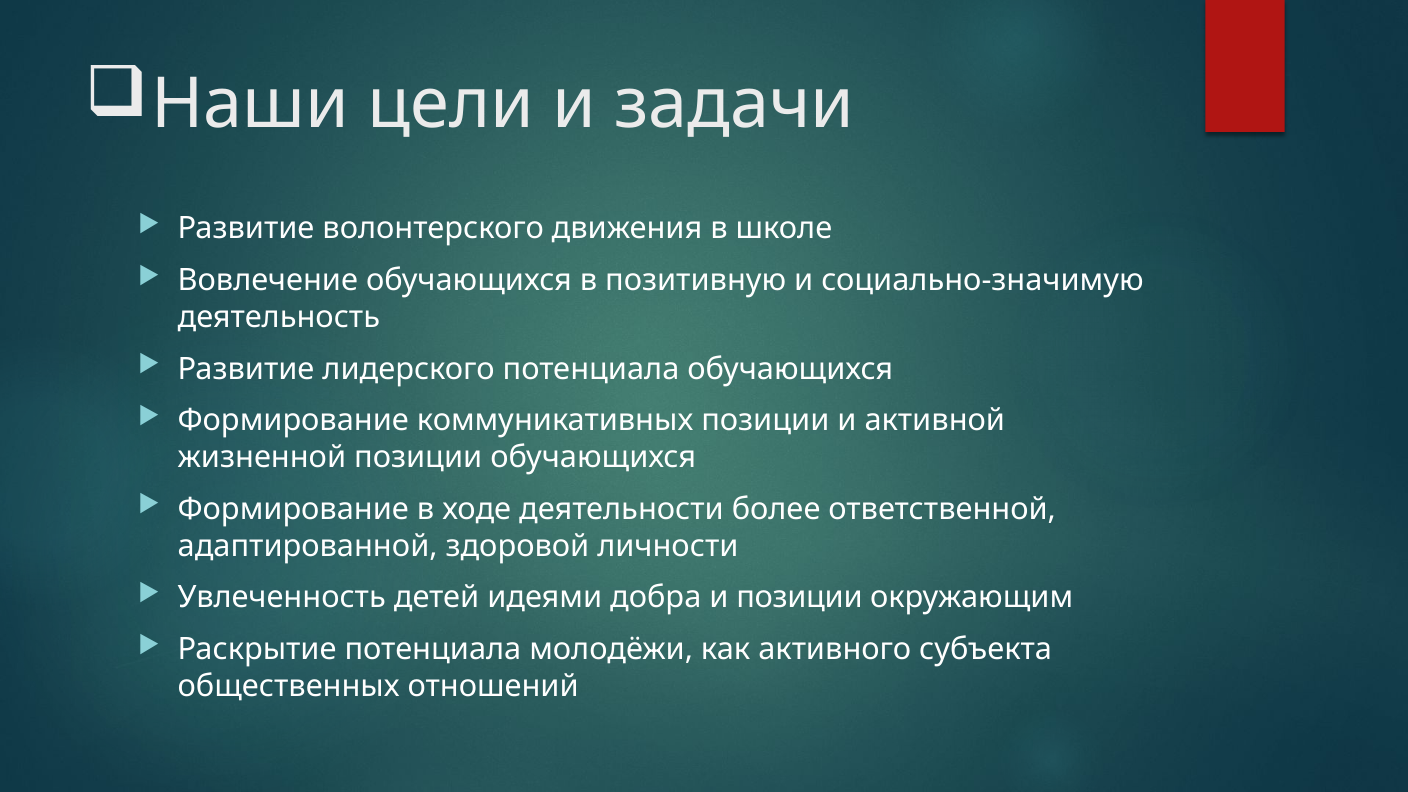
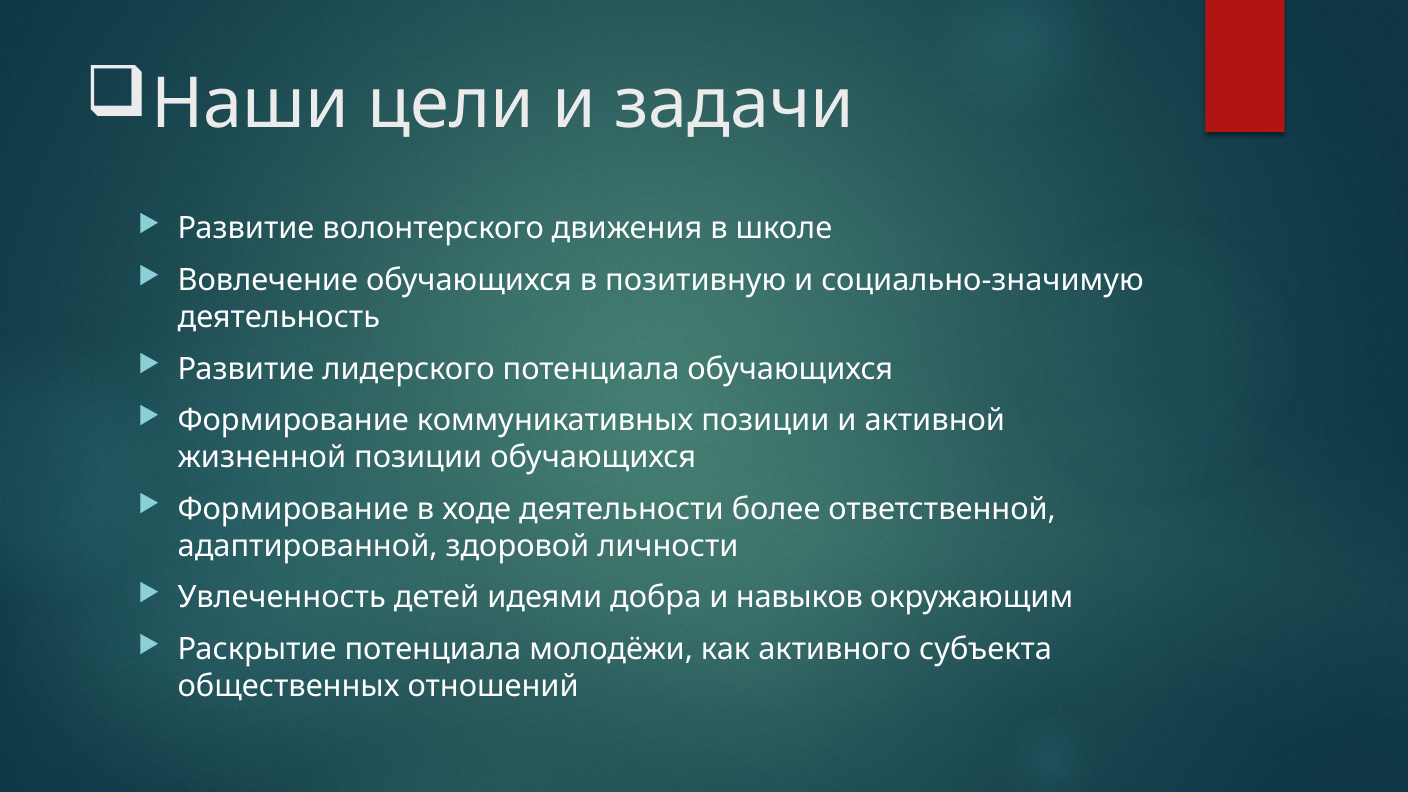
и позиции: позиции -> навыков (799, 598)
